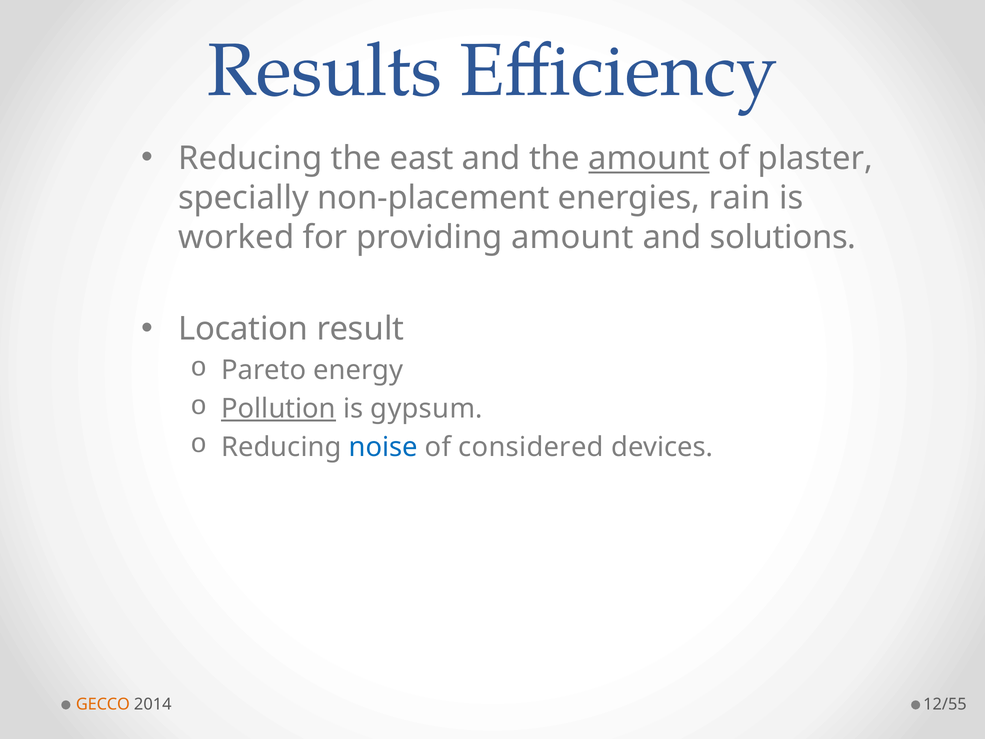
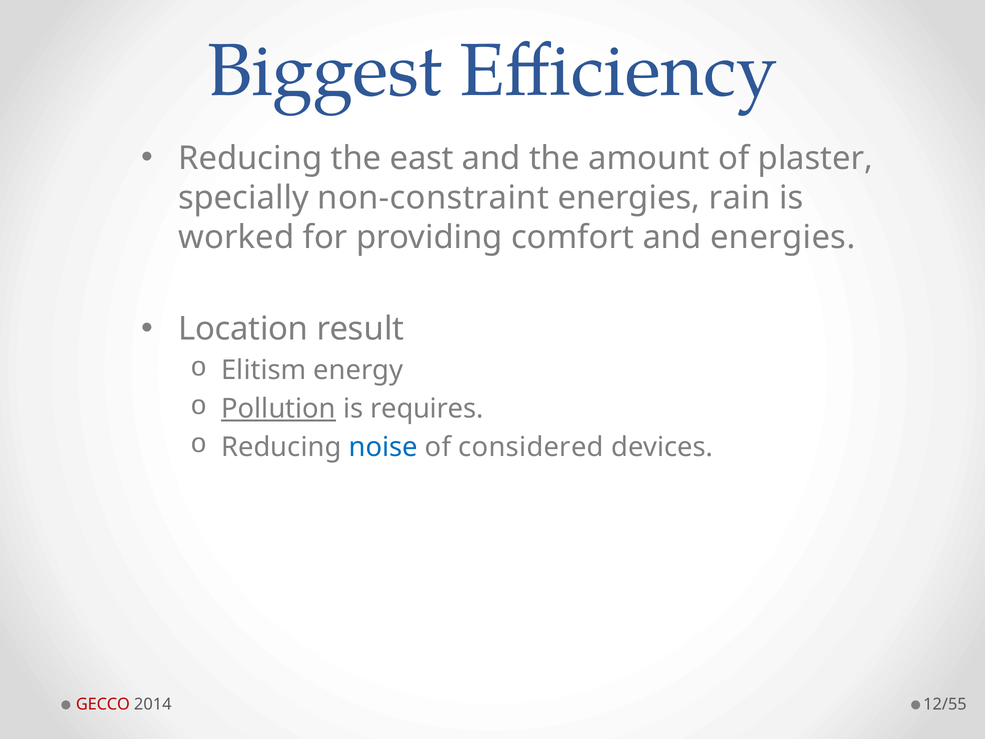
Results: Results -> Biggest (325, 71)
amount underline: present -> none (649, 158)
non-placement: non-placement -> non-constraint (433, 198)
providing amount: amount -> comfort (573, 237)
and solutions: solutions -> energies (783, 237)
Pareto: Pareto -> Elitism (264, 370)
gypsum: gypsum -> requires (427, 409)
GECCO colour: orange -> red (103, 704)
